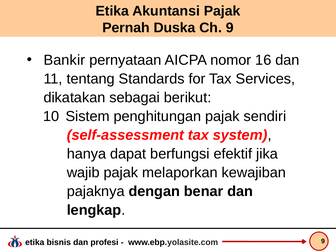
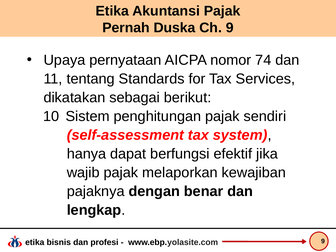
Bankir: Bankir -> Upaya (64, 60)
16: 16 -> 74 (263, 60)
